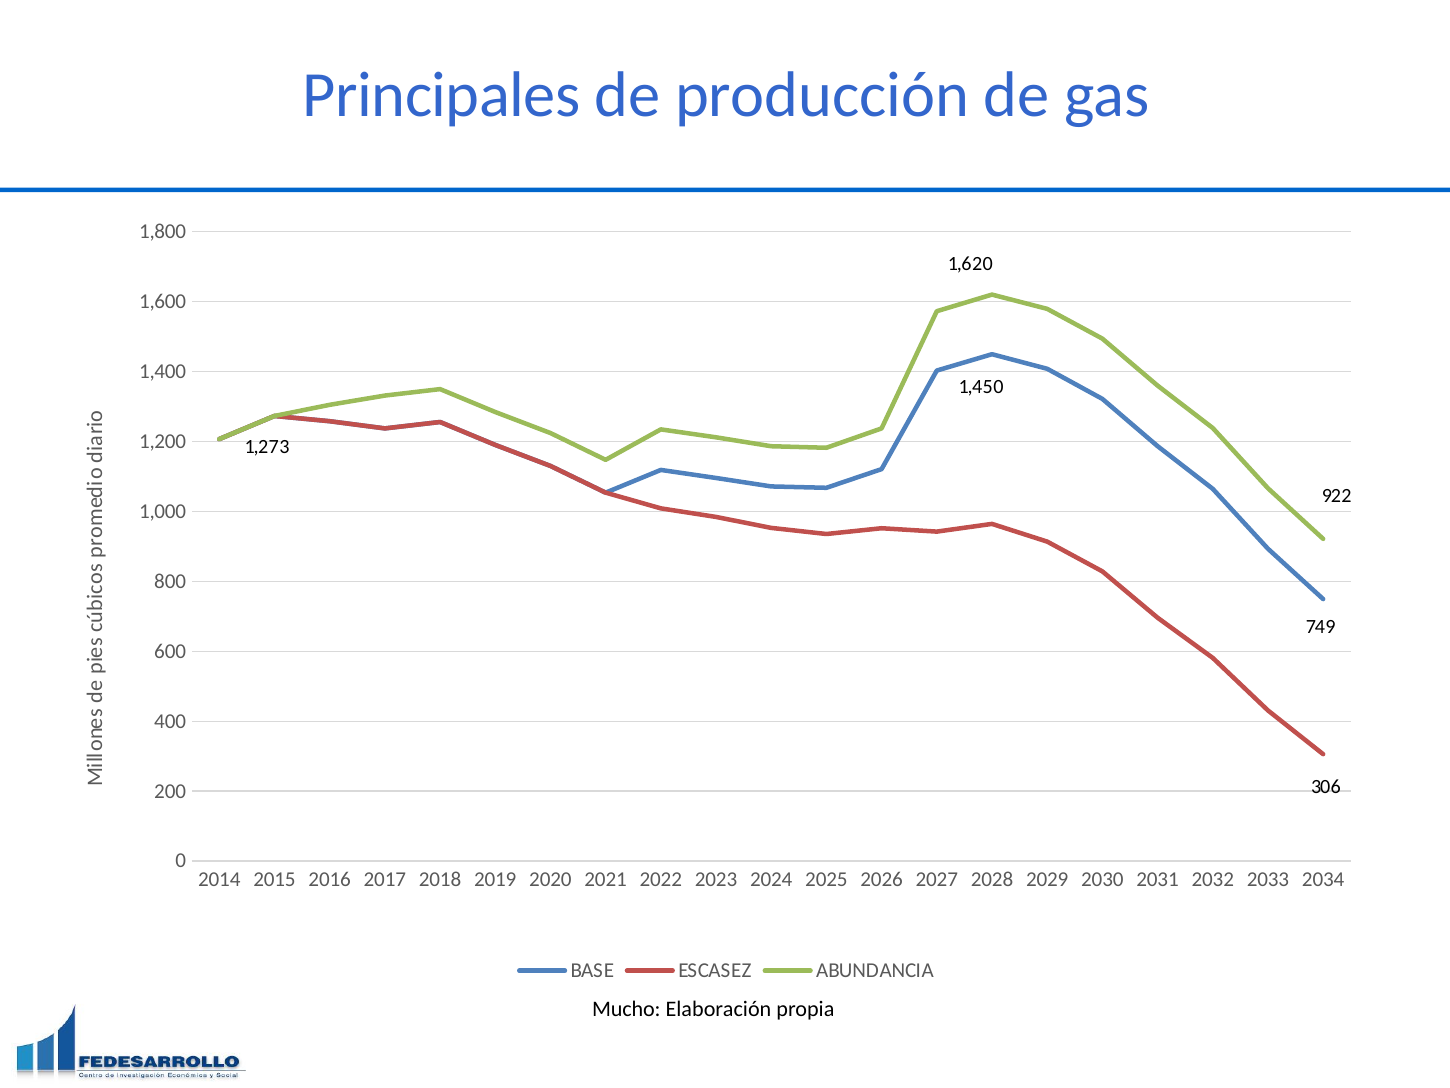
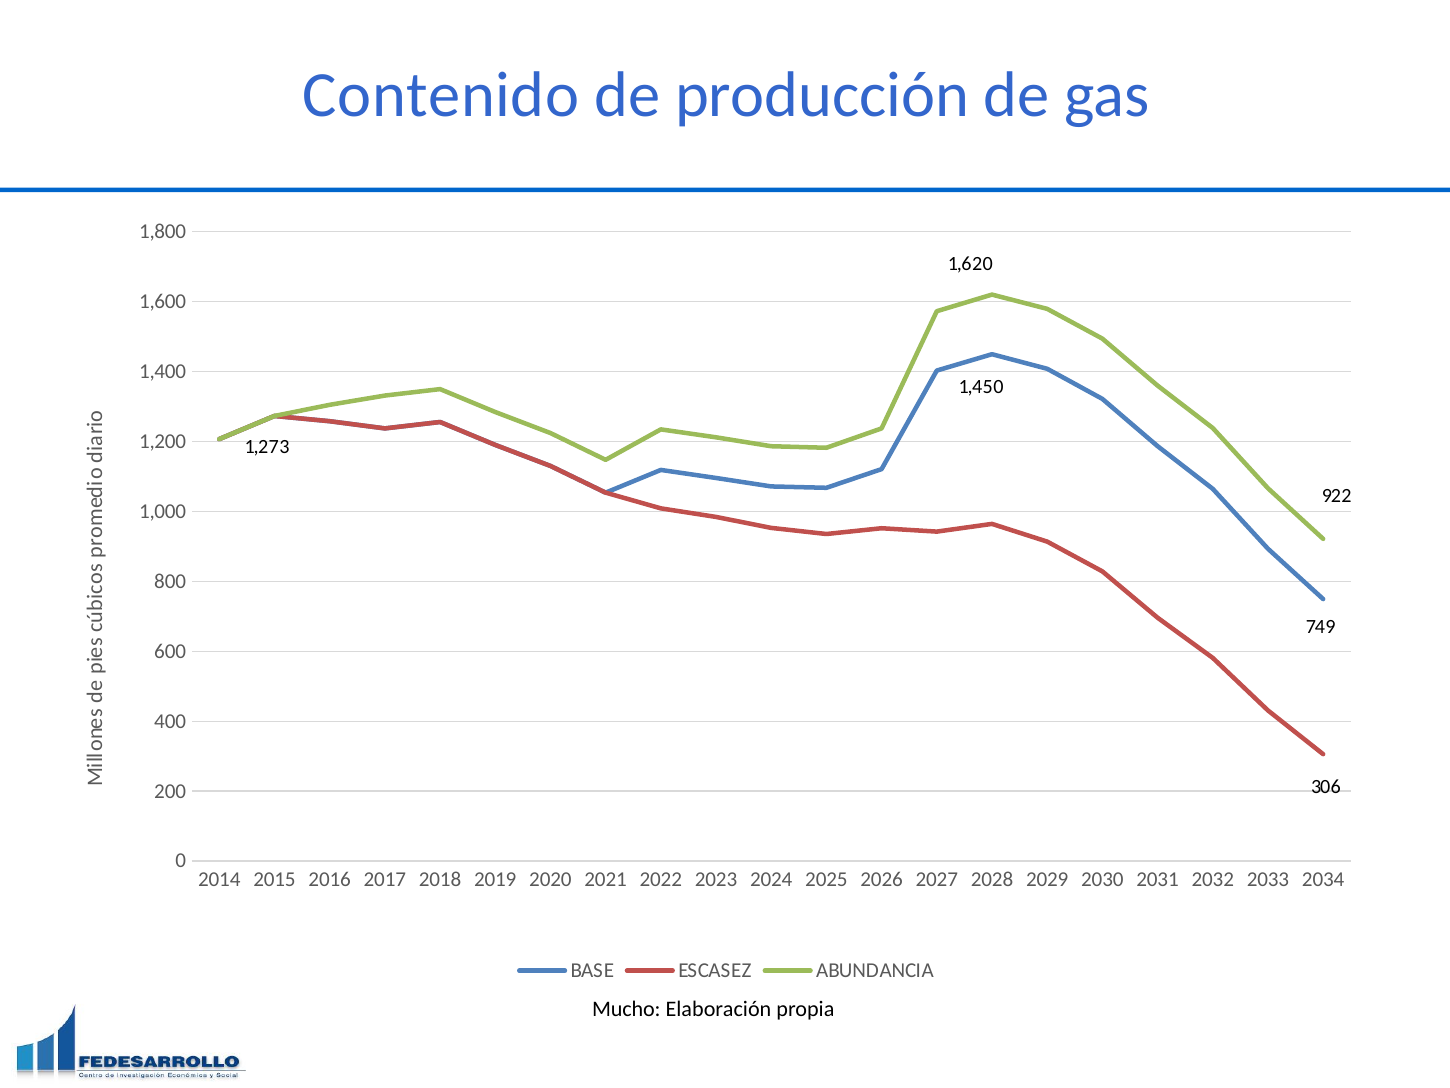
Principales: Principales -> Contenido (441, 95)
